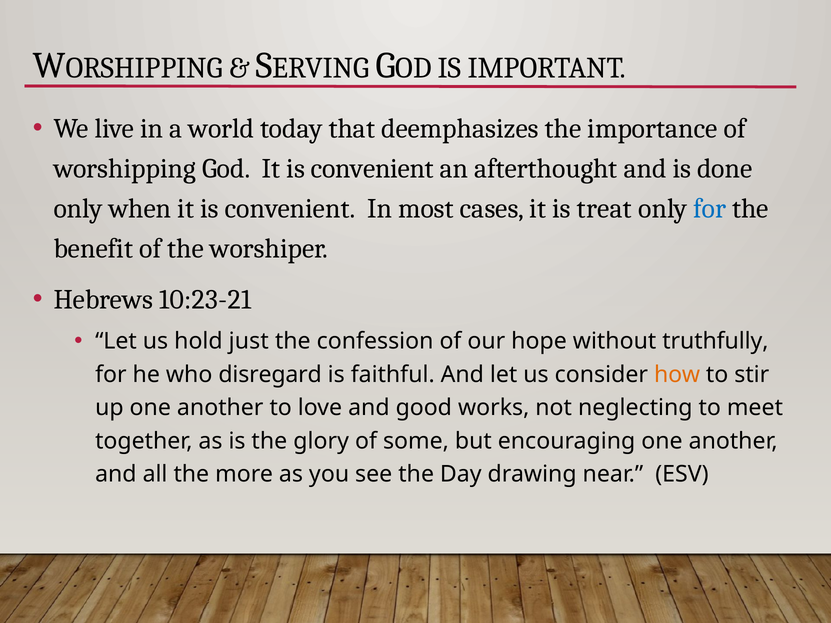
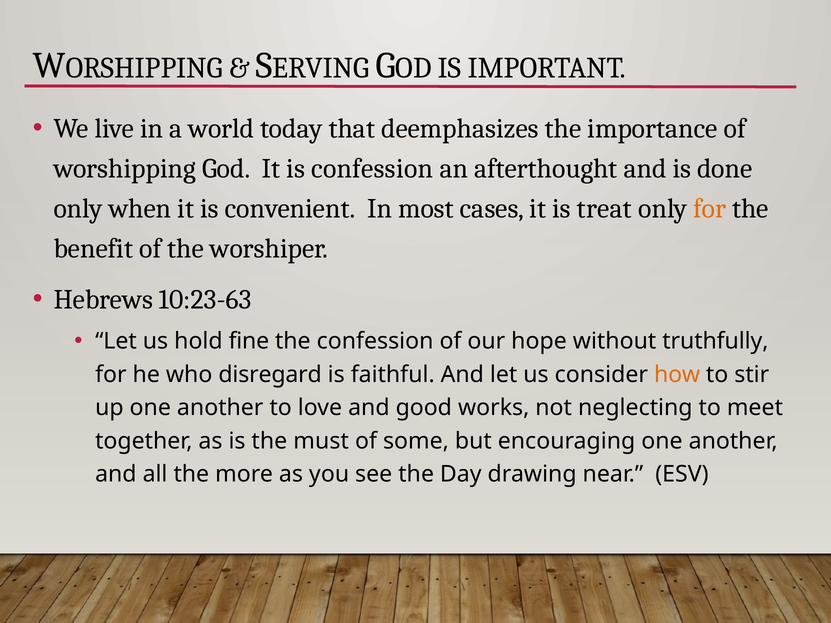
God It is convenient: convenient -> confession (372, 169)
for colour: blue -> orange (710, 209)
10:23-21: 10:23-21 -> 10:23-63 (205, 300)
just: just -> fine (249, 341)
glory: glory -> must (321, 441)
